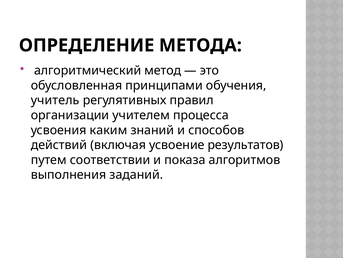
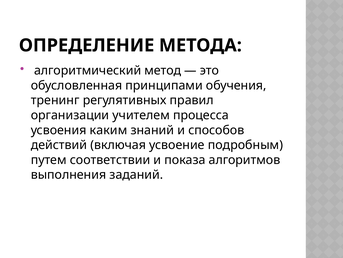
учитель: учитель -> тренинг (55, 100)
результатов: результатов -> подробным (245, 145)
